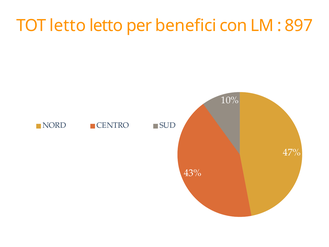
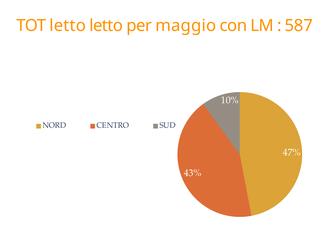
benefici: benefici -> maggio (186, 26)
897: 897 -> 587 (299, 26)
